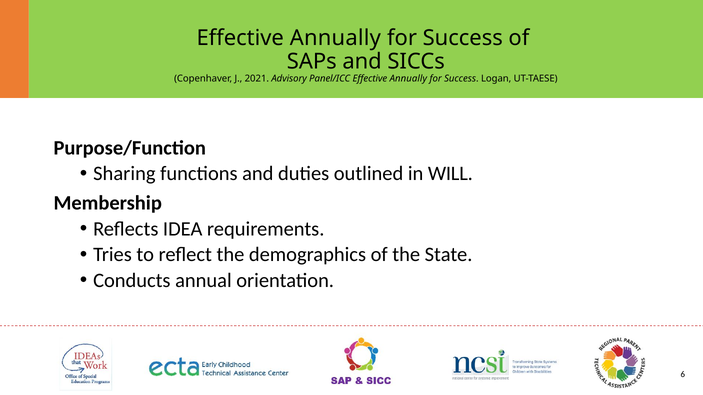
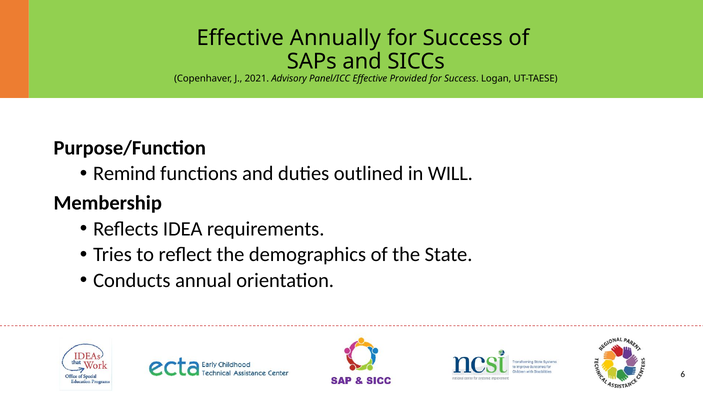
Panel/ICC Effective Annually: Annually -> Provided (408, 79)
Sharing: Sharing -> Remind (124, 174)
